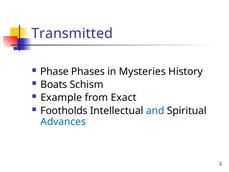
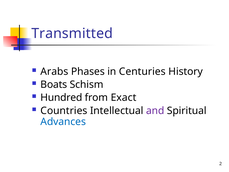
Phase: Phase -> Arabs (54, 71)
Mysteries: Mysteries -> Centuries (142, 71)
Example: Example -> Hundred (61, 97)
Footholds: Footholds -> Countries (64, 110)
and colour: blue -> purple (155, 110)
